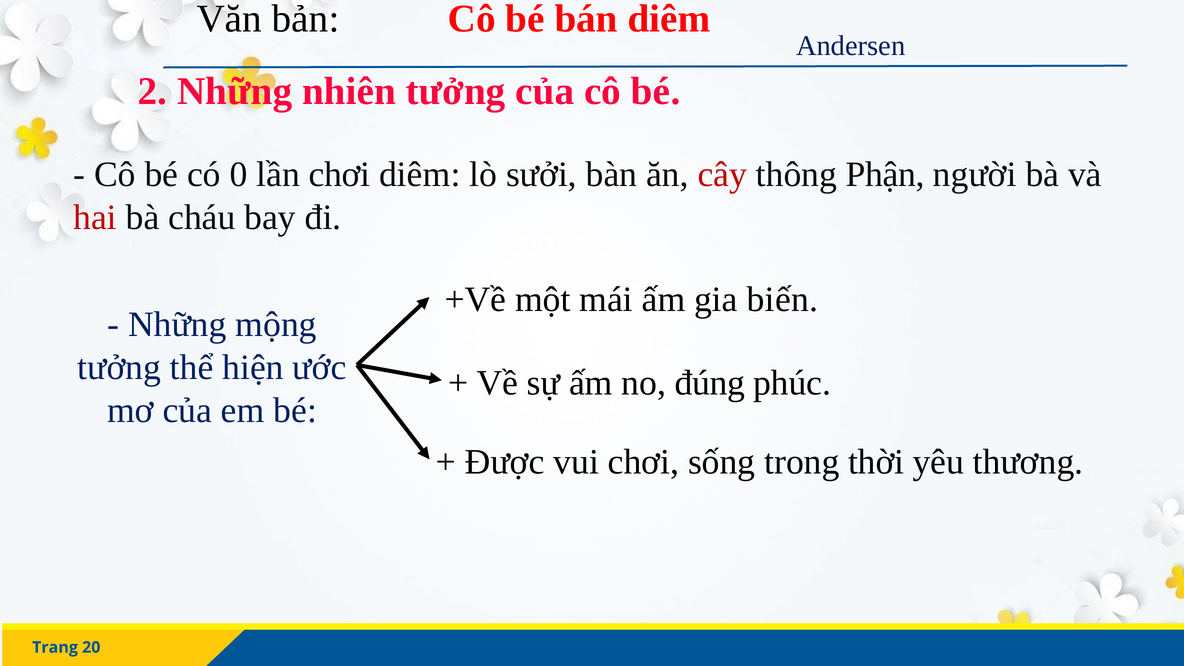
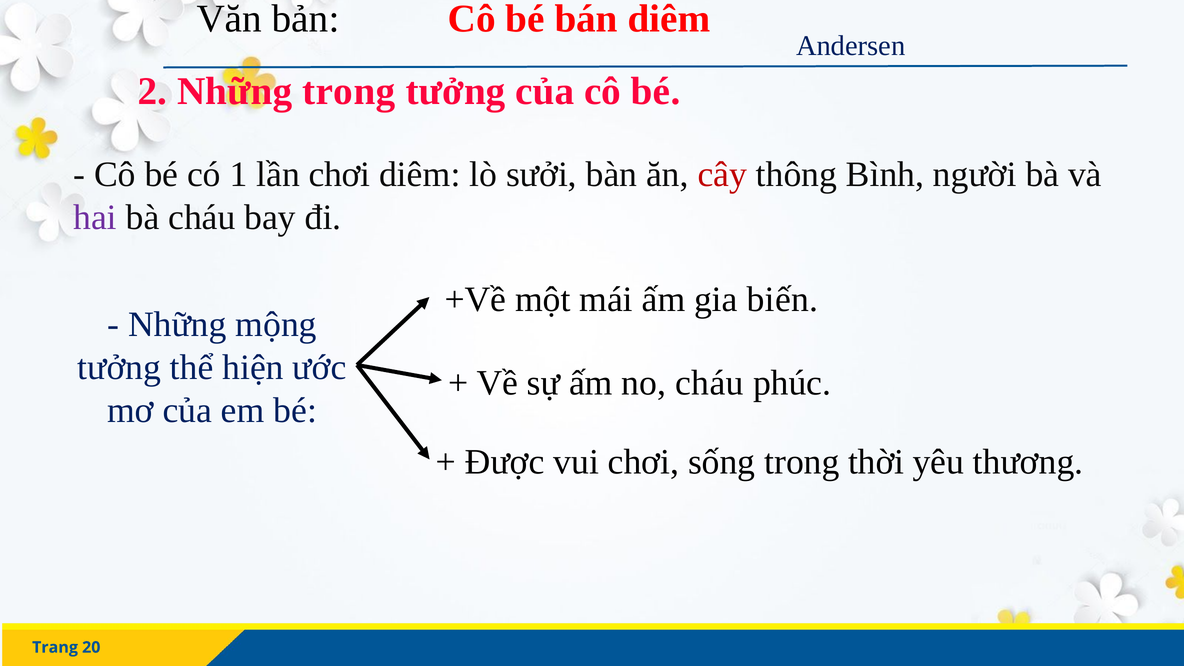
Những nhiên: nhiên -> trong (349, 91)
0: 0 -> 1 (239, 175)
Phận: Phận -> Bình (885, 175)
hai colour: red -> purple (95, 218)
no đúng: đúng -> cháu (709, 383)
